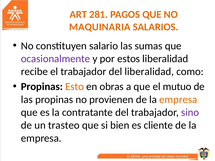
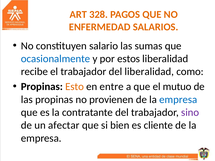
281: 281 -> 328 (99, 15)
MAQUINARIA: MAQUINARIA -> ENFERMEDAD (100, 27)
ocasionalmente colour: purple -> blue (56, 59)
obras: obras -> entre (112, 87)
empresa colour: orange -> blue (178, 100)
trasteo: trasteo -> afectar (64, 125)
